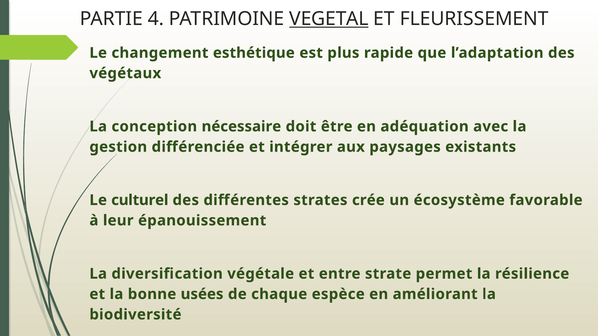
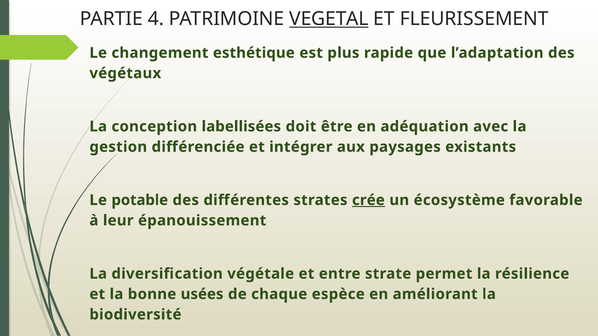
nécessaire: nécessaire -> labellisées (241, 127)
culturel: culturel -> potable (140, 200)
crée underline: none -> present (368, 200)
